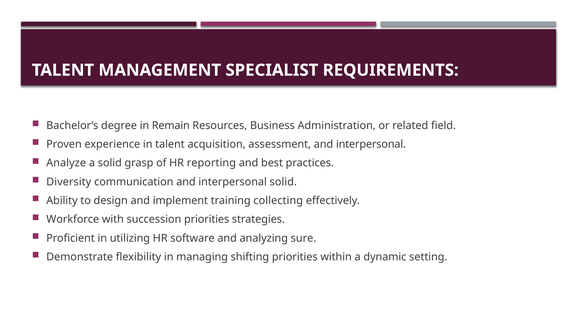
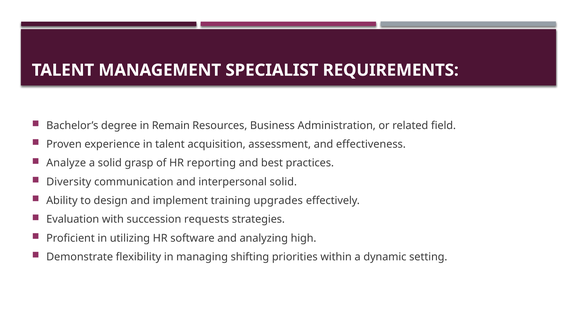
assessment and interpersonal: interpersonal -> effectiveness (371, 144)
collecting: collecting -> upgrades (278, 200)
Workforce: Workforce -> Evaluation (73, 219)
succession priorities: priorities -> requests (207, 219)
sure: sure -> high (304, 238)
